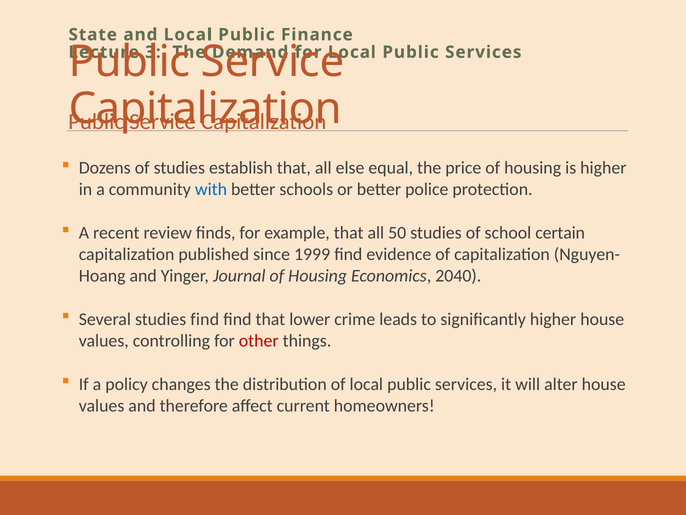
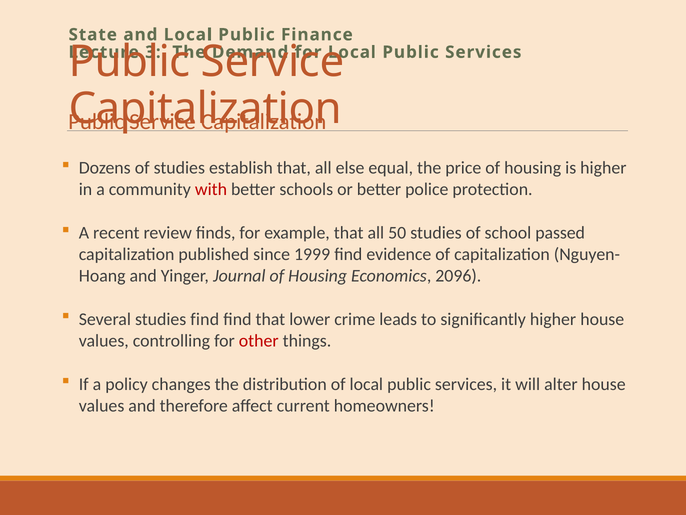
with colour: blue -> red (211, 189)
certain: certain -> passed (560, 233)
2040: 2040 -> 2096 (458, 276)
